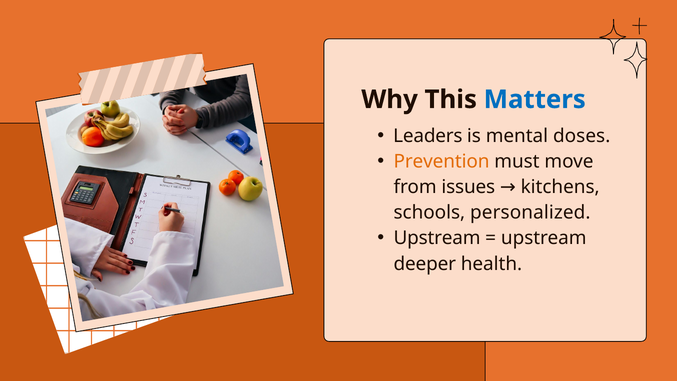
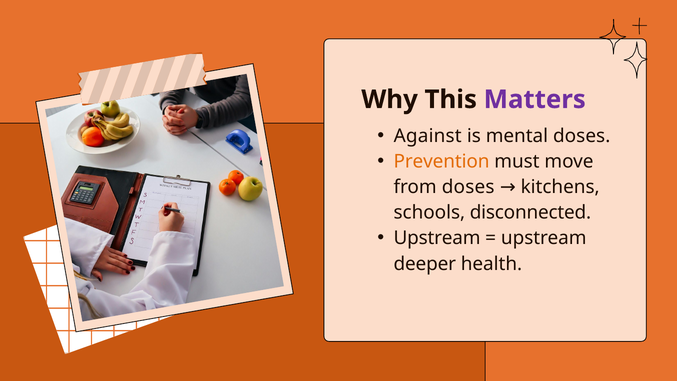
Matters colour: blue -> purple (535, 99)
Leaders: Leaders -> Against (428, 136)
from issues: issues -> doses (468, 187)
personalized: personalized -> disconnected (530, 213)
